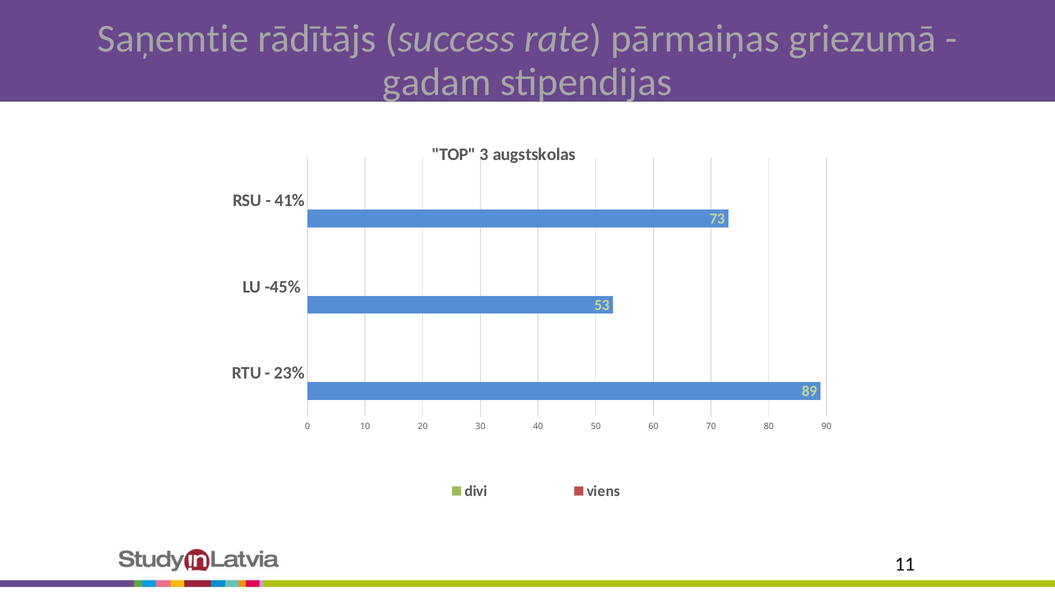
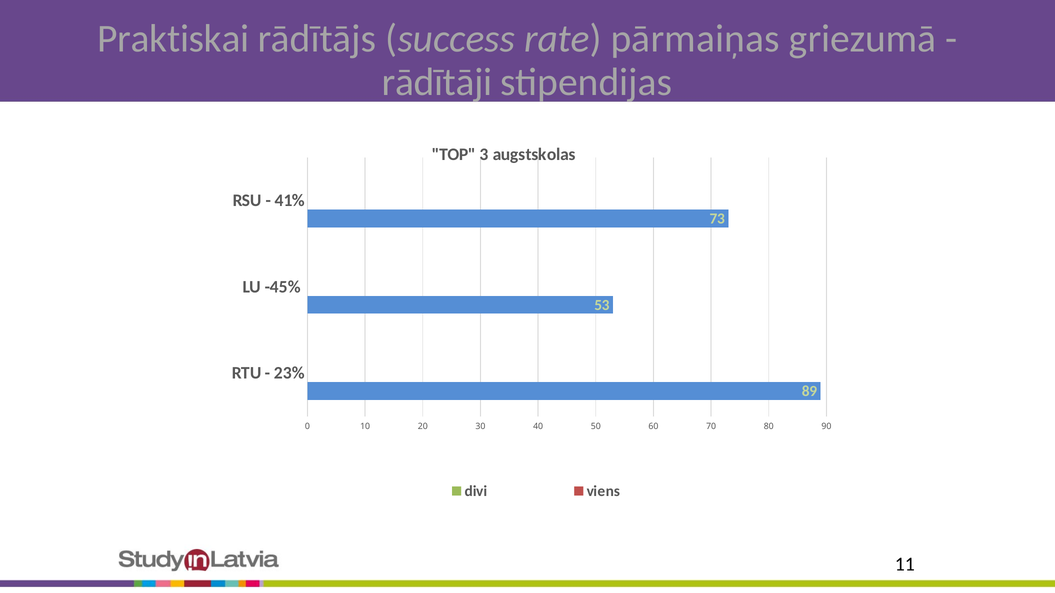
Saņemtie: Saņemtie -> Praktiskai (173, 39)
gadam: gadam -> rādītāji (437, 82)
